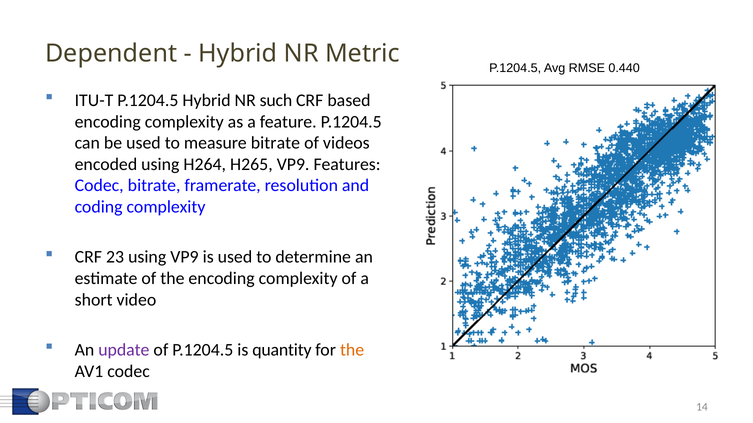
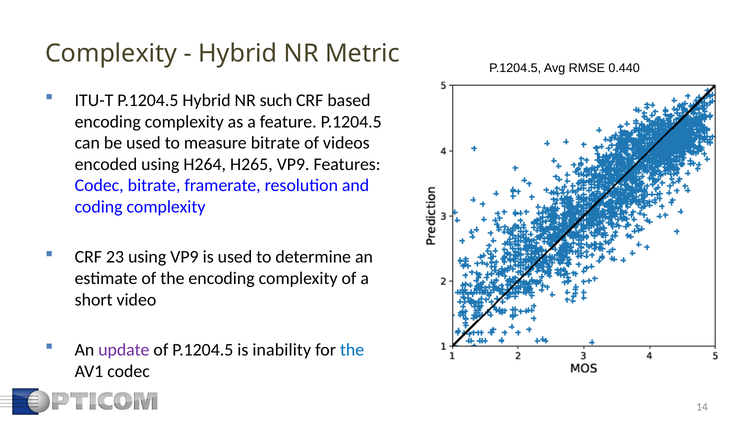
Dependent: Dependent -> Complexity (111, 53)
quantity: quantity -> inability (282, 350)
the colour: orange -> blue (352, 350)
